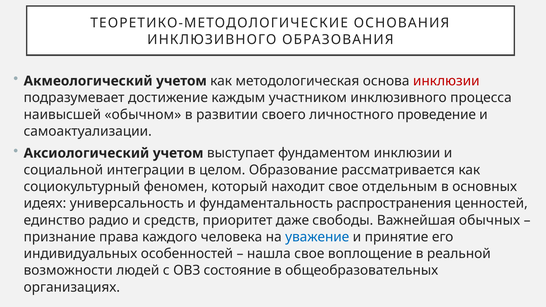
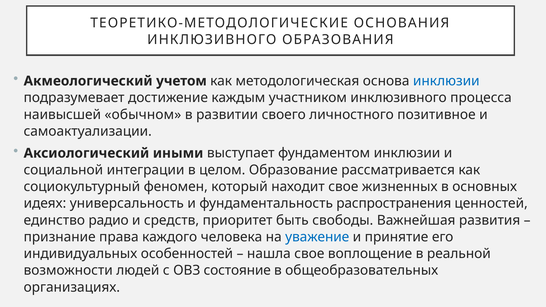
инклюзии colour: red -> blue (446, 81)
проведение: проведение -> позитивное (436, 115)
Аксиологический учетом: учетом -> иными (178, 153)
отдельным: отдельным -> жизненных (400, 187)
даже: даже -> быть (292, 220)
обычных: обычных -> развития (490, 220)
